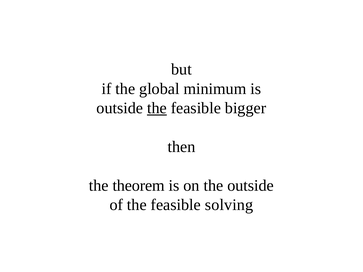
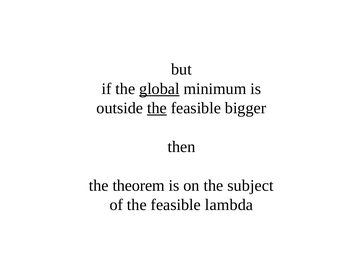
global underline: none -> present (159, 89)
the outside: outside -> subject (251, 186)
solving: solving -> lambda (229, 205)
